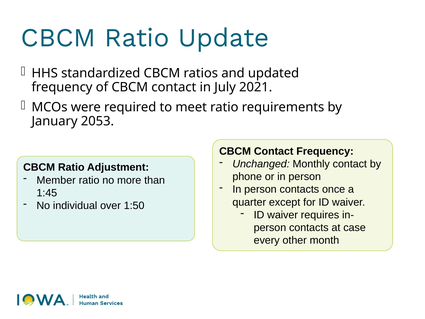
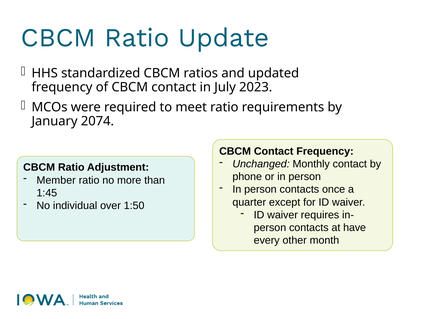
2021: 2021 -> 2023 (256, 87)
2053: 2053 -> 2074 (97, 121)
case: case -> have (355, 228)
